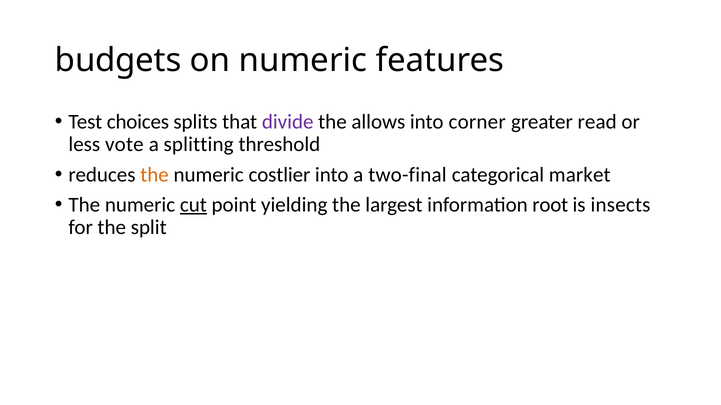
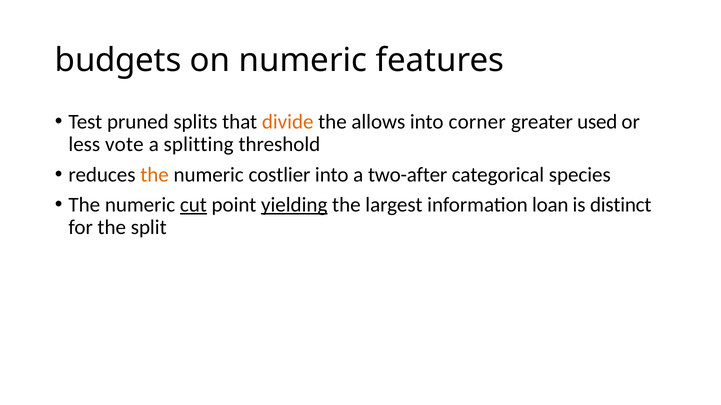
choices: choices -> pruned (138, 122)
divide colour: purple -> orange (288, 122)
read: read -> used (597, 122)
two-final: two-final -> two-after (408, 175)
market: market -> species (580, 175)
yielding underline: none -> present (294, 205)
root: root -> loan (550, 205)
insects: insects -> distinct (621, 205)
